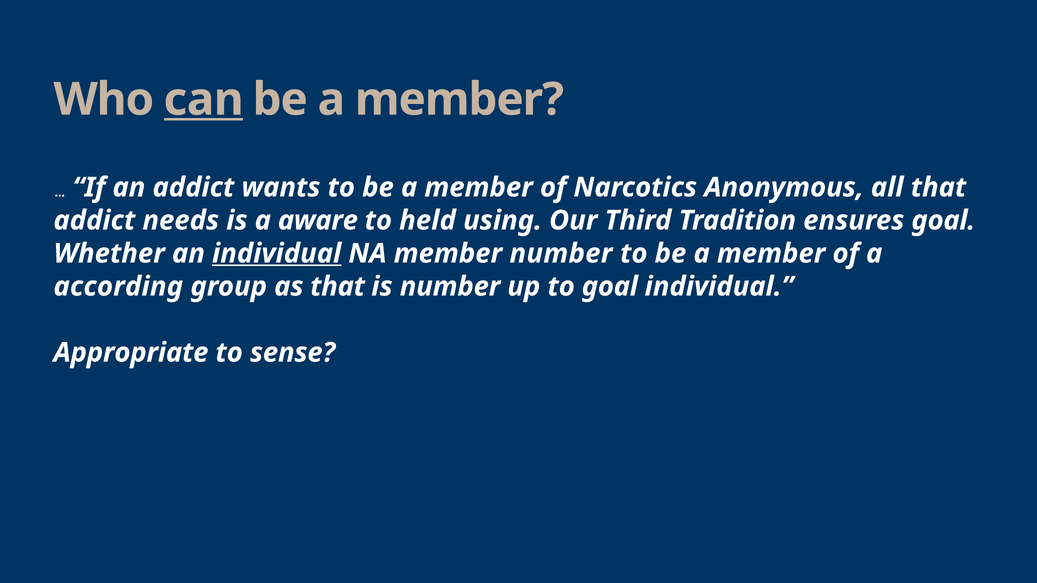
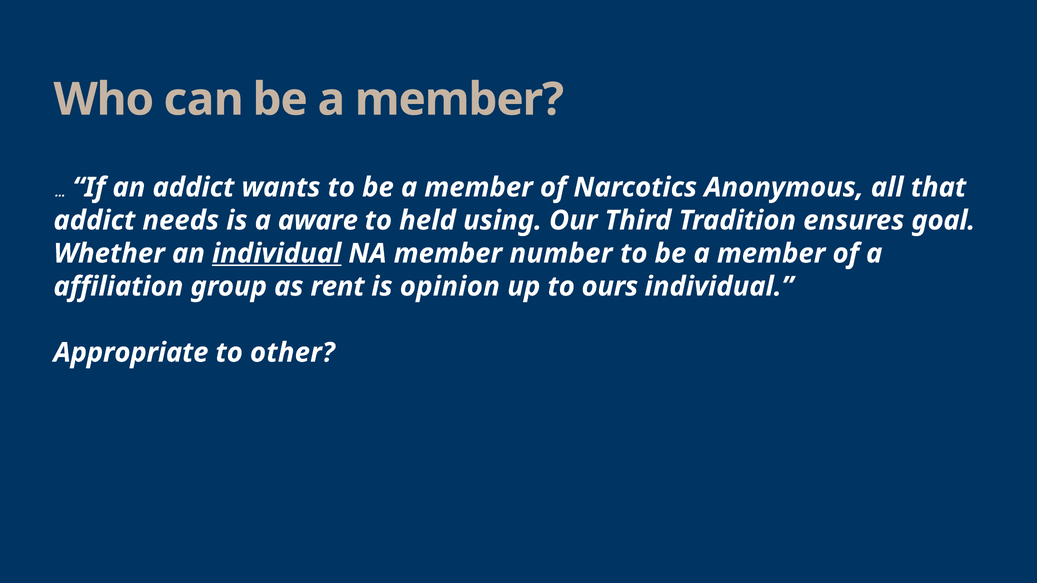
can underline: present -> none (204, 100)
according: according -> affiliation (118, 287)
as that: that -> rent (338, 287)
is number: number -> opinion (450, 287)
to goal: goal -> ours (610, 287)
sense: sense -> other (292, 353)
